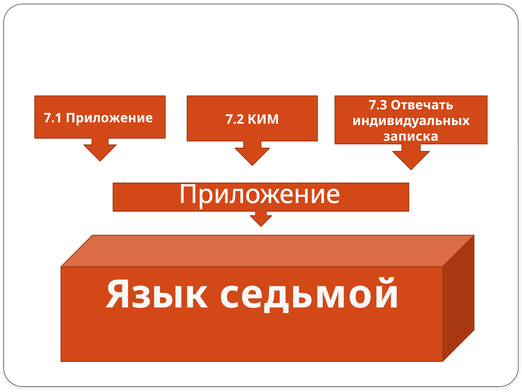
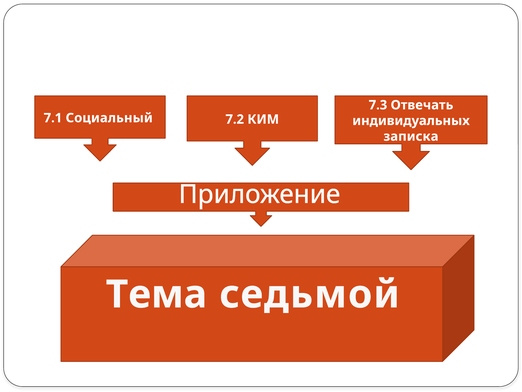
7.1 Приложение: Приложение -> Социальный (109, 118)
Язык: Язык -> Тема (156, 294)
